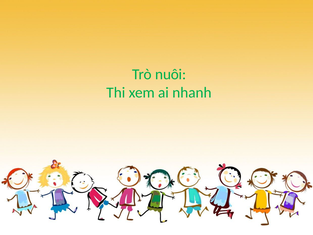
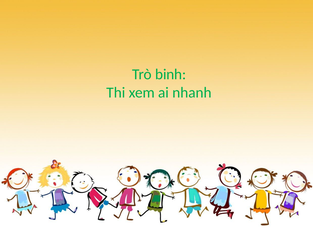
nuôi: nuôi -> binh (171, 74)
